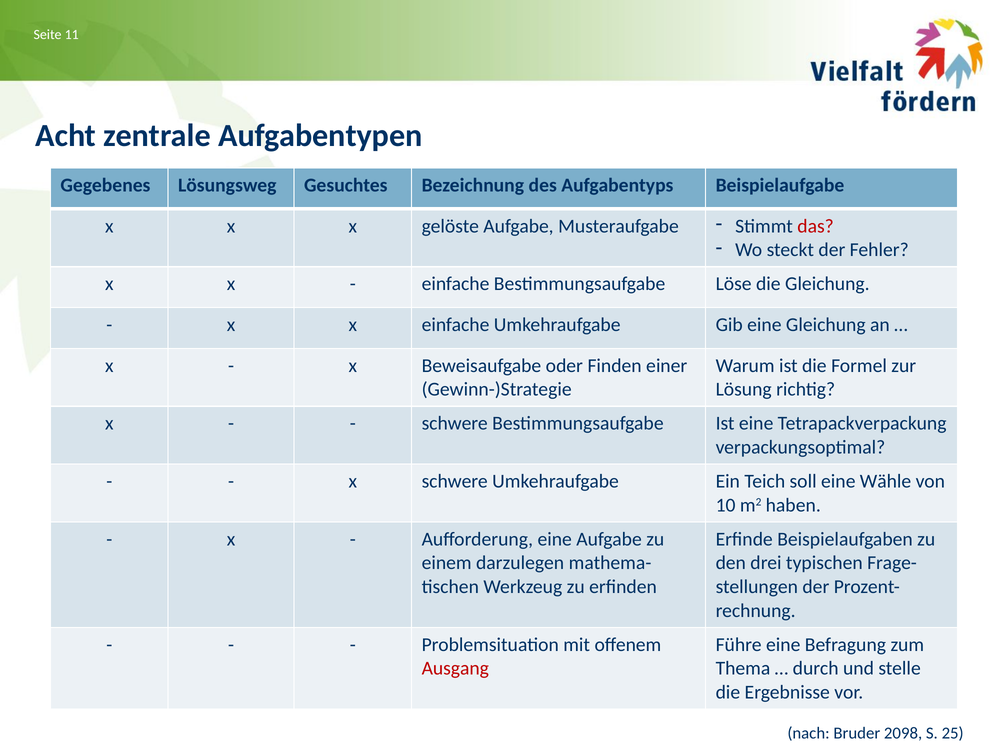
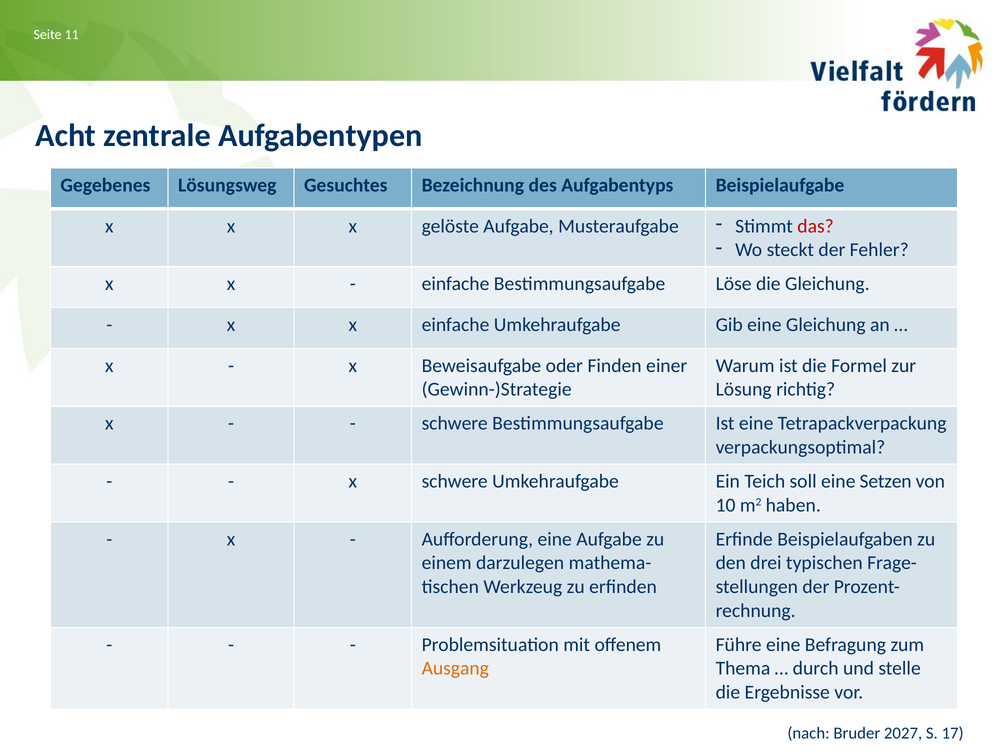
Wähle: Wähle -> Setzen (886, 481)
Ausgang colour: red -> orange (455, 668)
2098: 2098 -> 2027 (903, 733)
25: 25 -> 17 (953, 733)
